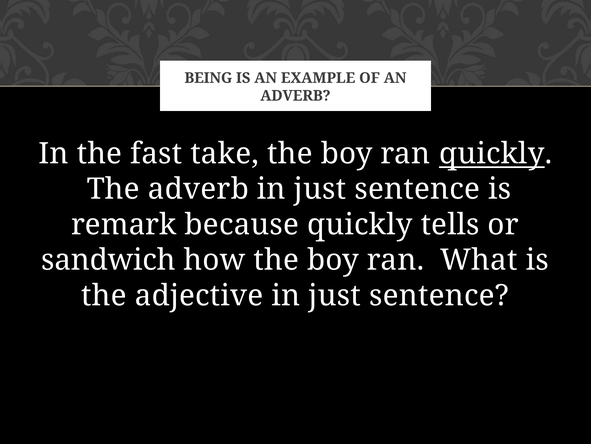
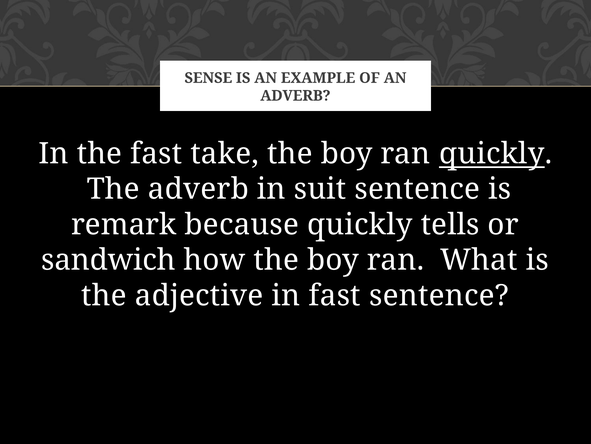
BEING: BEING -> SENSE (208, 78)
adverb in just: just -> suit (320, 189)
adjective in just: just -> fast (335, 295)
